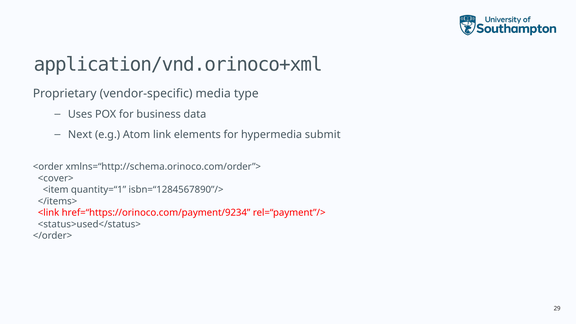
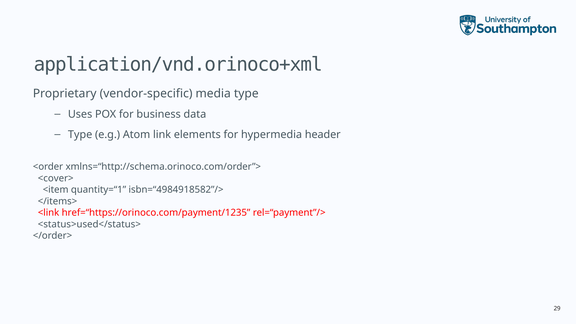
Next: Next -> Type (80, 134)
submit: submit -> header (323, 134)
isbn=“1284567890”/>: isbn=“1284567890”/> -> isbn=“4984918582”/> (176, 190)
href=“https://orinoco.com/payment/9234: href=“https://orinoco.com/payment/9234 -> href=“https://orinoco.com/payment/1235 (156, 213)
